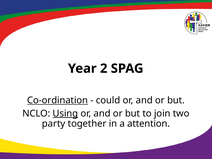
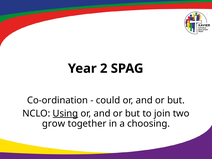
Co-ordination underline: present -> none (58, 100)
party: party -> grow (54, 124)
attention: attention -> choosing (149, 124)
